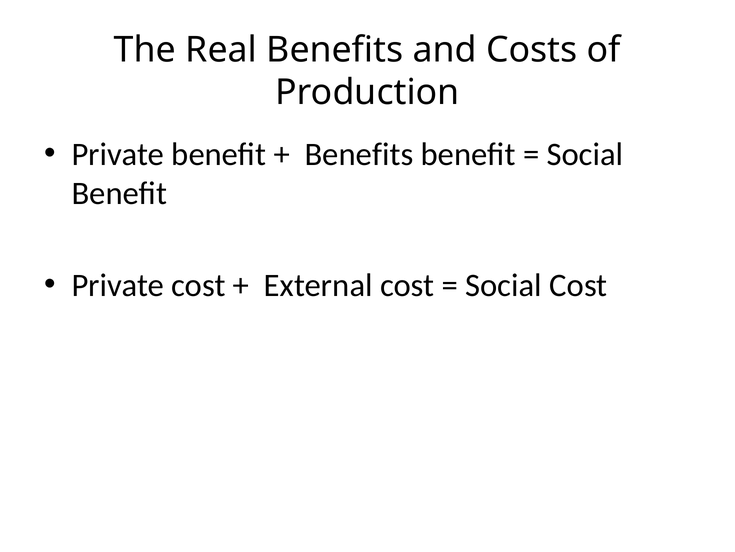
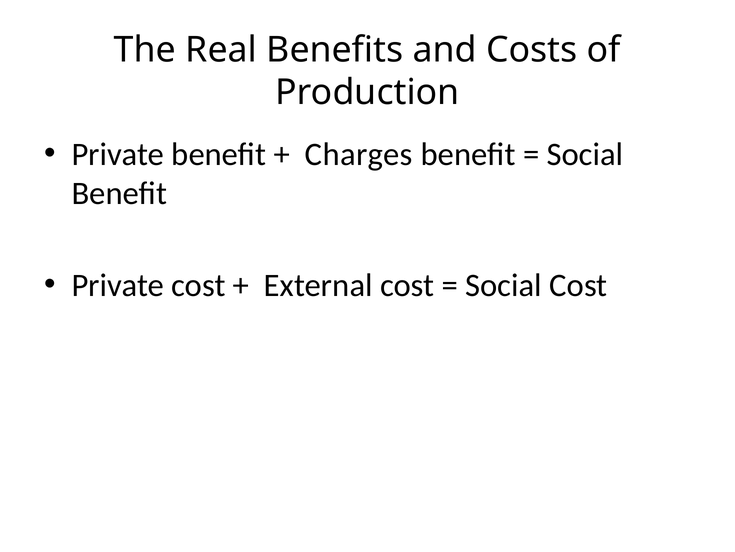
Benefits: Benefits -> Charges (359, 154)
